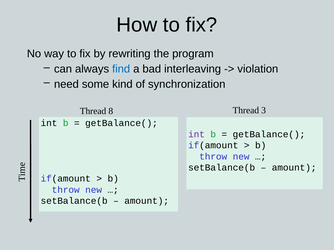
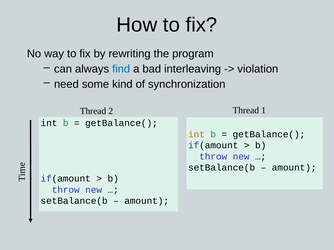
8: 8 -> 2 (111, 111)
3: 3 -> 1 (264, 111)
int colour: purple -> orange (196, 135)
